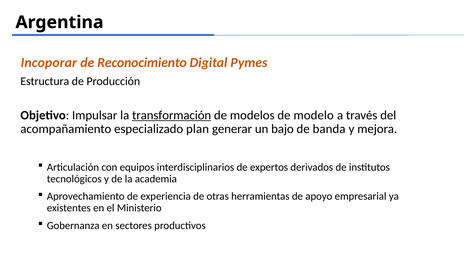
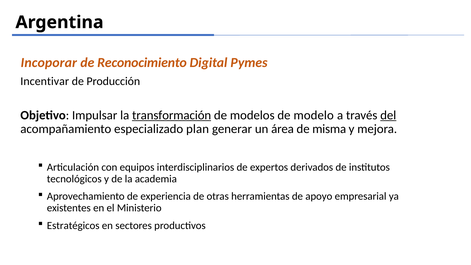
Estructura: Estructura -> Incentivar (45, 81)
del underline: none -> present (388, 115)
bajo: bajo -> área (283, 129)
banda: banda -> misma (329, 129)
Gobernanza: Gobernanza -> Estratégicos (73, 226)
